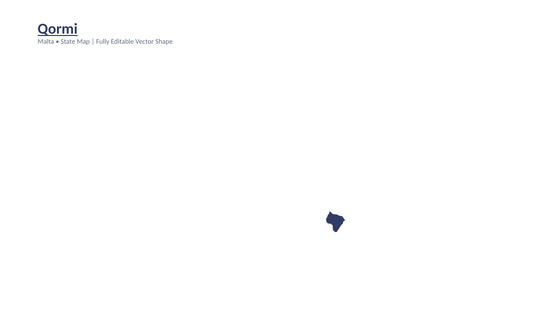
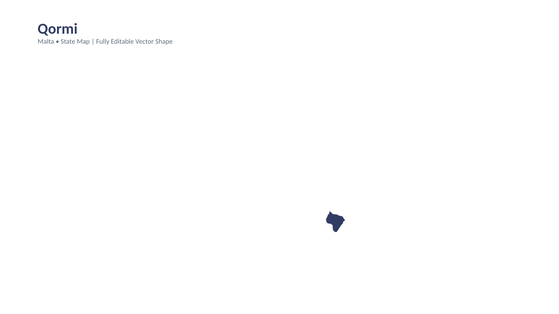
Qormi underline: present -> none (58, 29)
